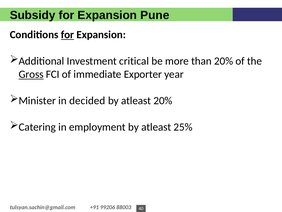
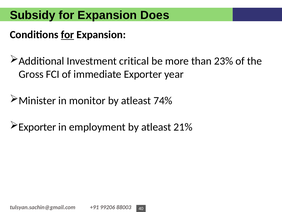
Pune: Pune -> Does (155, 15)
than 20%: 20% -> 23% (224, 61)
Gross underline: present -> none (31, 74)
decided: decided -> monitor (87, 100)
atleast 20%: 20% -> 74% (163, 100)
Catering: Catering -> Exporter (37, 127)
25%: 25% -> 21% (183, 127)
